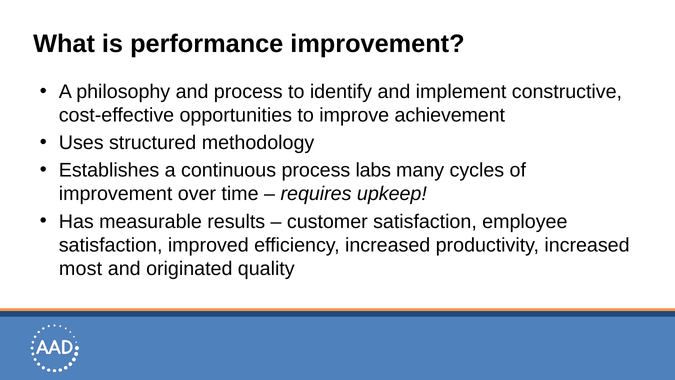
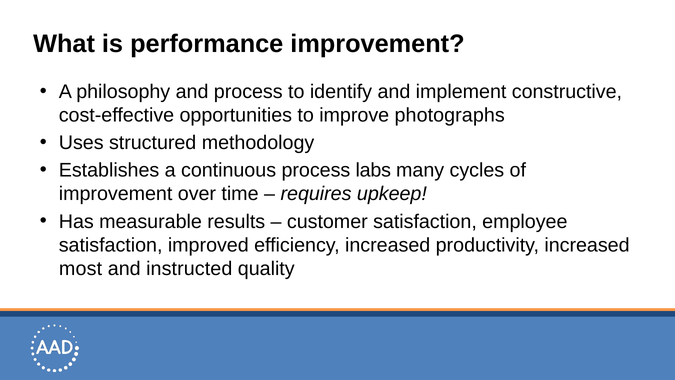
achievement: achievement -> photographs (450, 115)
originated: originated -> instructed (189, 269)
